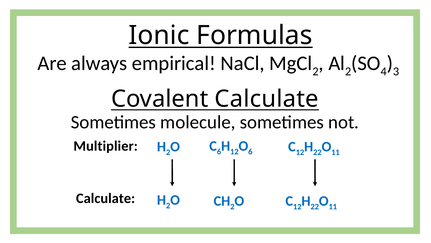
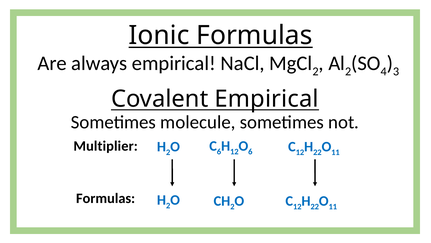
Covalent Calculate: Calculate -> Empirical (267, 99)
Calculate: Calculate -> Formulas (106, 198)
